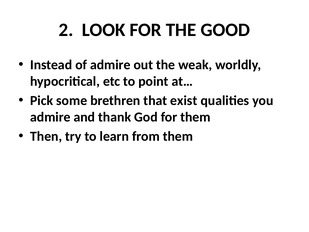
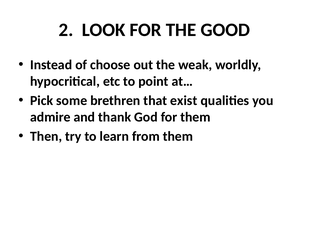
of admire: admire -> choose (110, 65)
